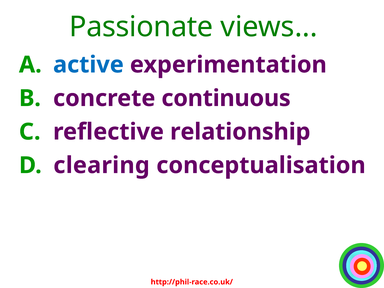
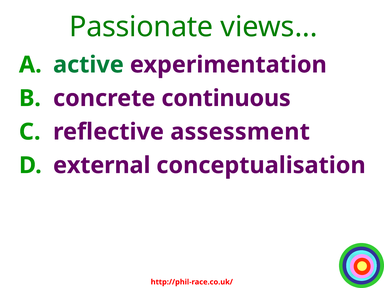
active colour: blue -> green (88, 65)
relationship: relationship -> assessment (240, 132)
clearing: clearing -> external (102, 165)
